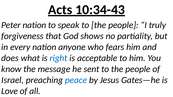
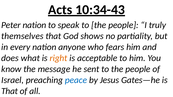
forgiveness: forgiveness -> themselves (22, 36)
right colour: blue -> orange (58, 58)
Love: Love -> That (10, 91)
